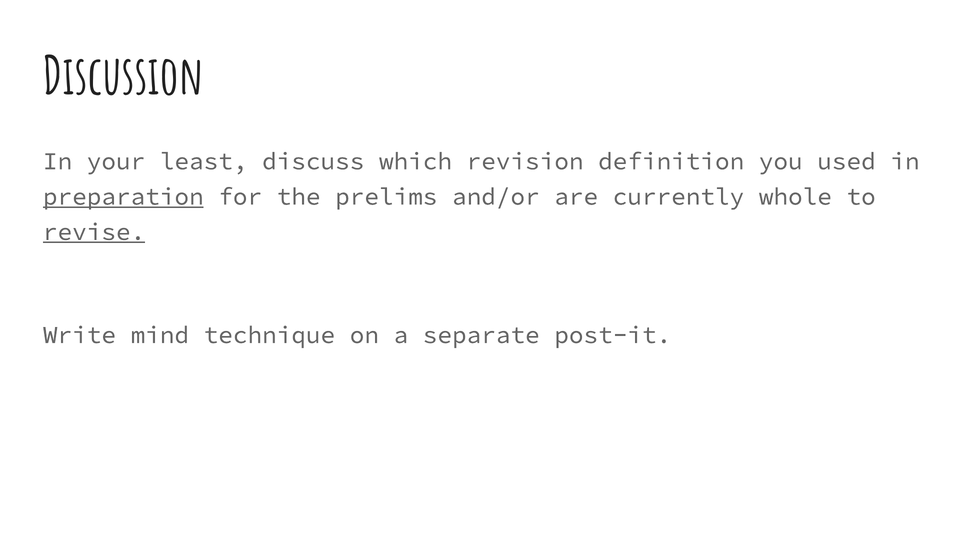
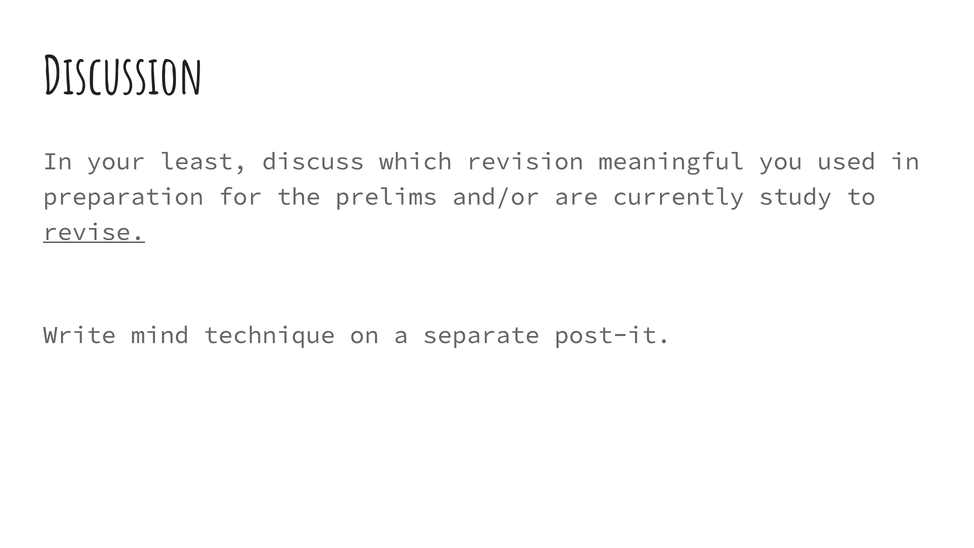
definition: definition -> meaningful (671, 161)
preparation underline: present -> none (123, 197)
whole: whole -> study (795, 197)
